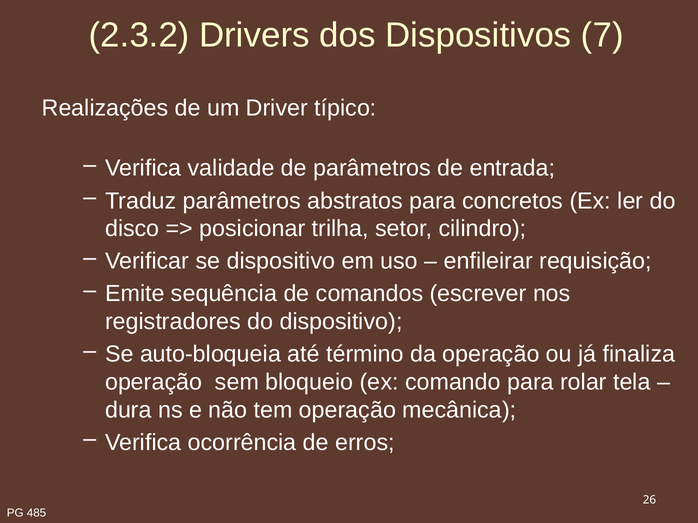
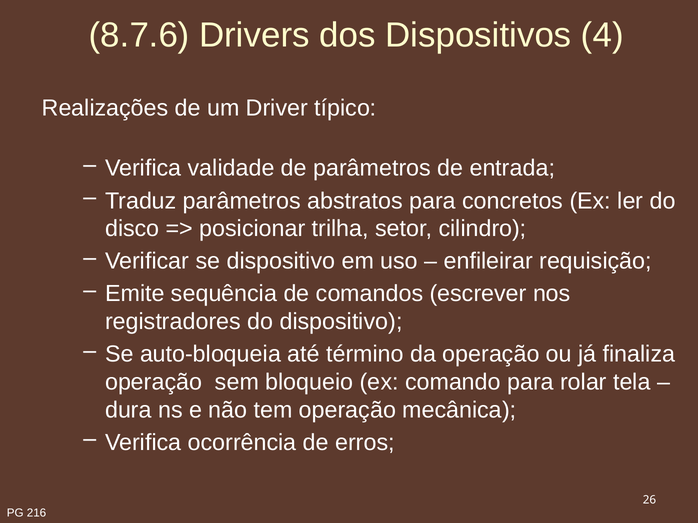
2.3.2: 2.3.2 -> 8.7.6 (139, 35)
7: 7 -> 4 (602, 35)
485: 485 -> 216 (36, 514)
